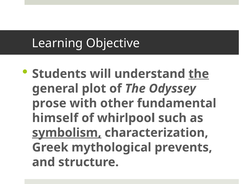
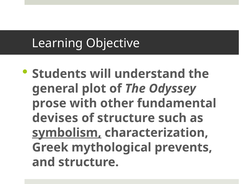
the underline: present -> none (199, 74)
himself: himself -> devises (55, 118)
of whirlpool: whirlpool -> structure (126, 118)
